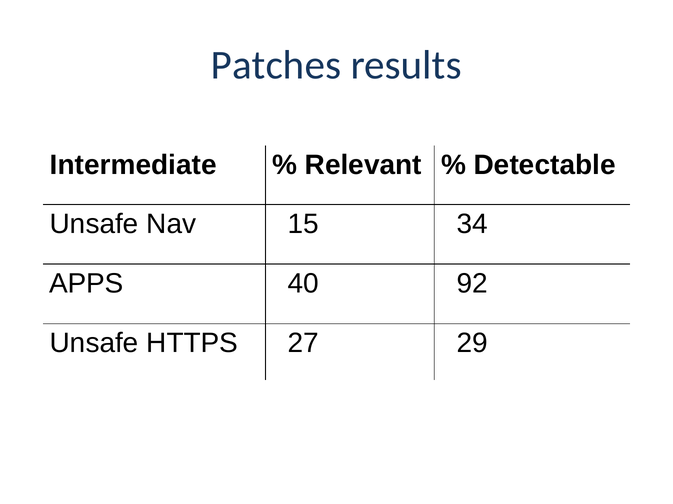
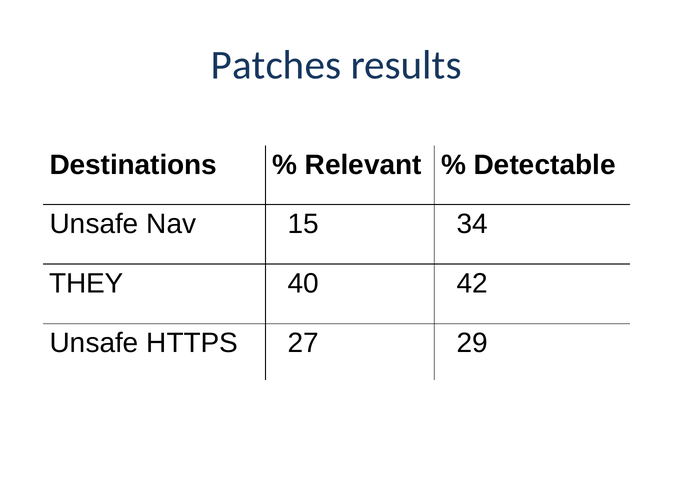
Intermediate: Intermediate -> Destinations (133, 165)
APPS: APPS -> THEY (86, 284)
92: 92 -> 42 (472, 284)
